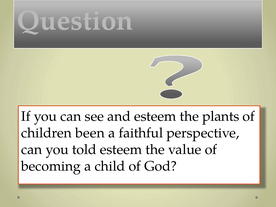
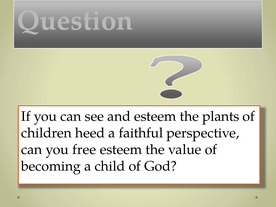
been: been -> heed (90, 133)
told: told -> free (84, 150)
